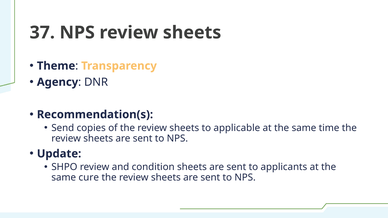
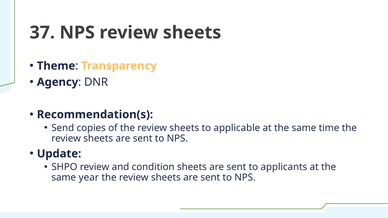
cure: cure -> year (89, 178)
